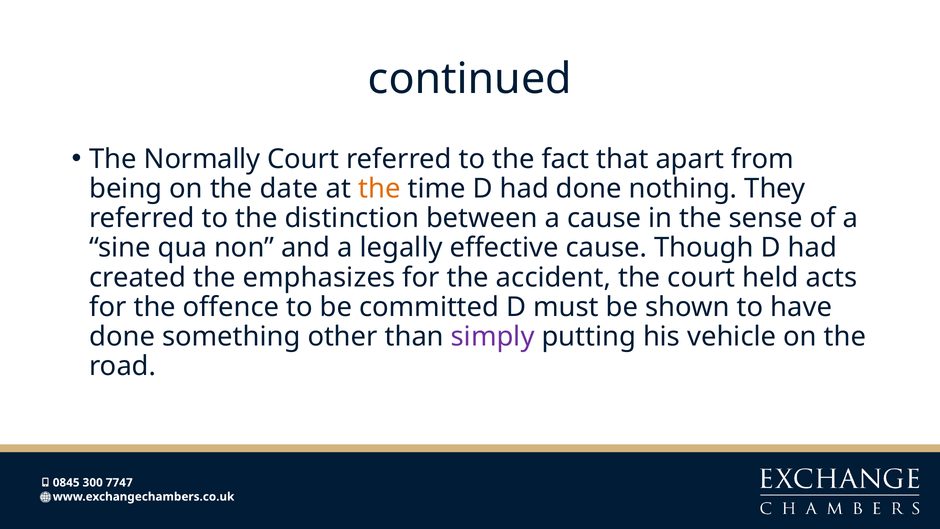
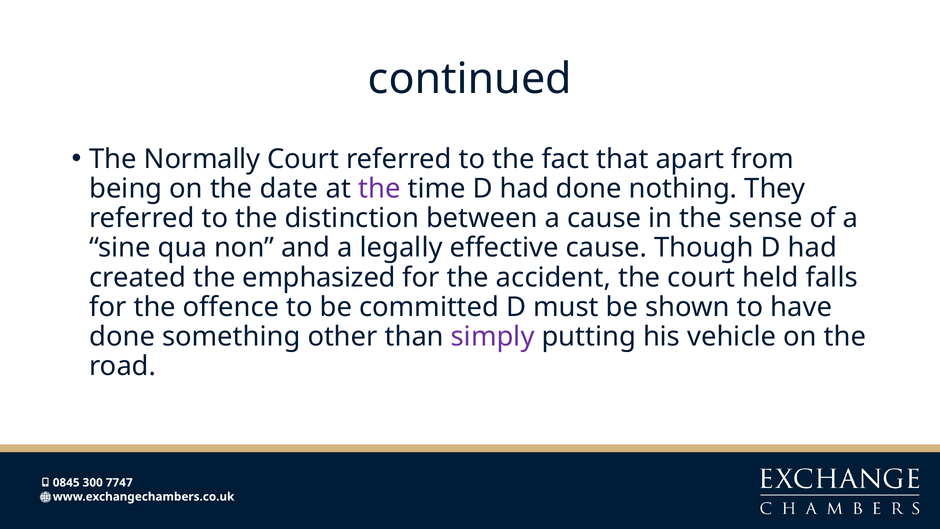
the colour: orange -> purple (379, 189)
emphasizes: emphasizes -> emphasized (319, 277)
acts: acts -> falls (832, 277)
